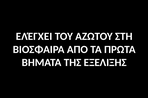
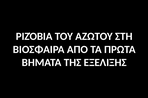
ΕΛΈΓΧΕΙ: ΕΛΈΓΧΕΙ -> ΡΙΖΌΒΙΑ (34, 37)
